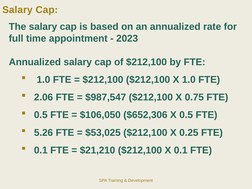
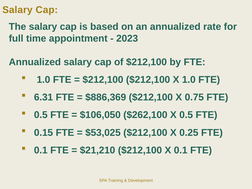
2.06: 2.06 -> 6.31 (43, 97)
$987,547: $987,547 -> $886,369 (106, 97)
$652,306: $652,306 -> $262,100 (145, 115)
5.26: 5.26 -> 0.15 (43, 133)
